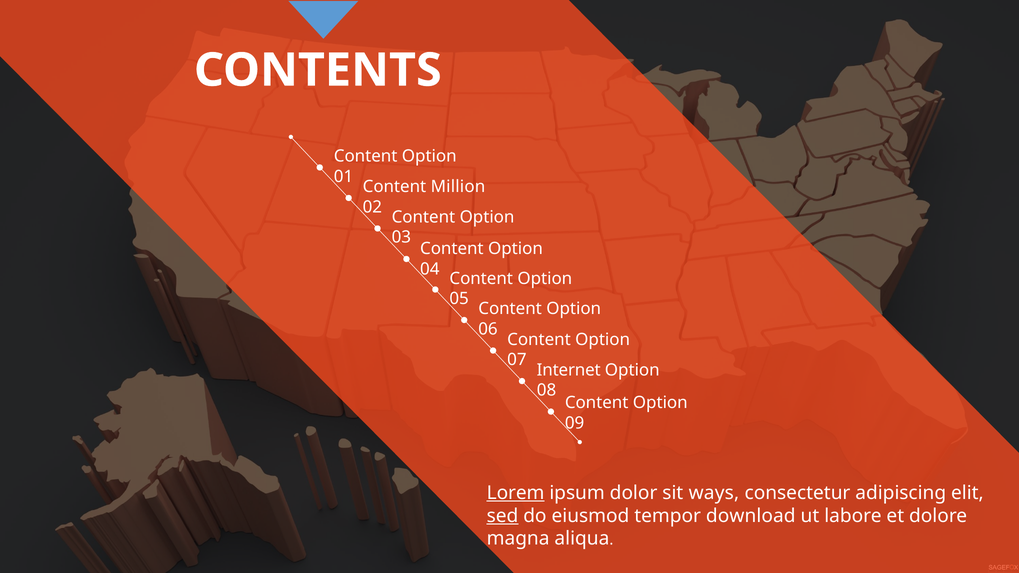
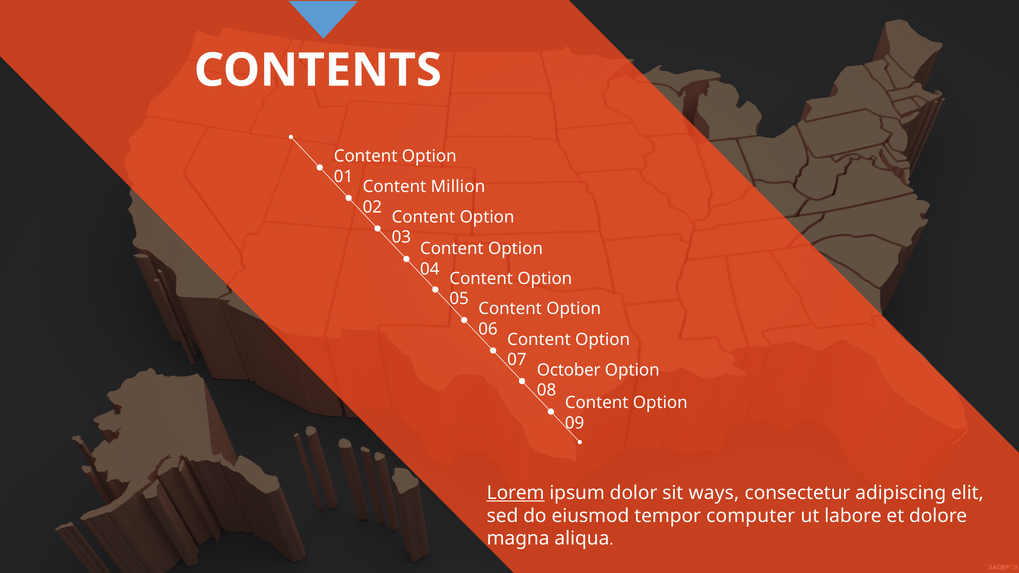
Internet: Internet -> October (569, 370)
sed underline: present -> none (503, 516)
download: download -> computer (751, 516)
